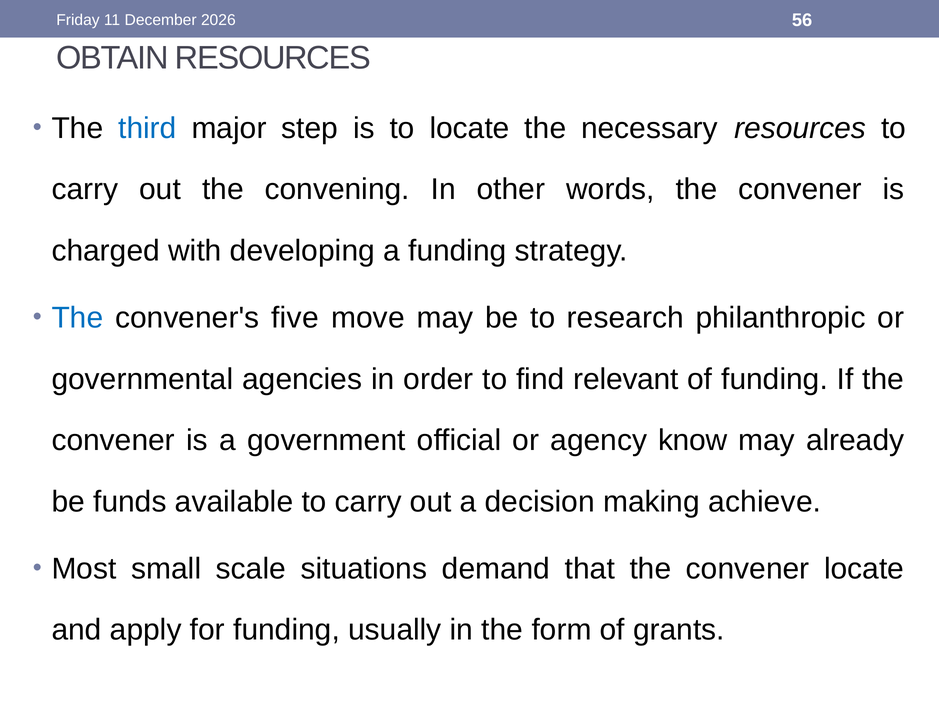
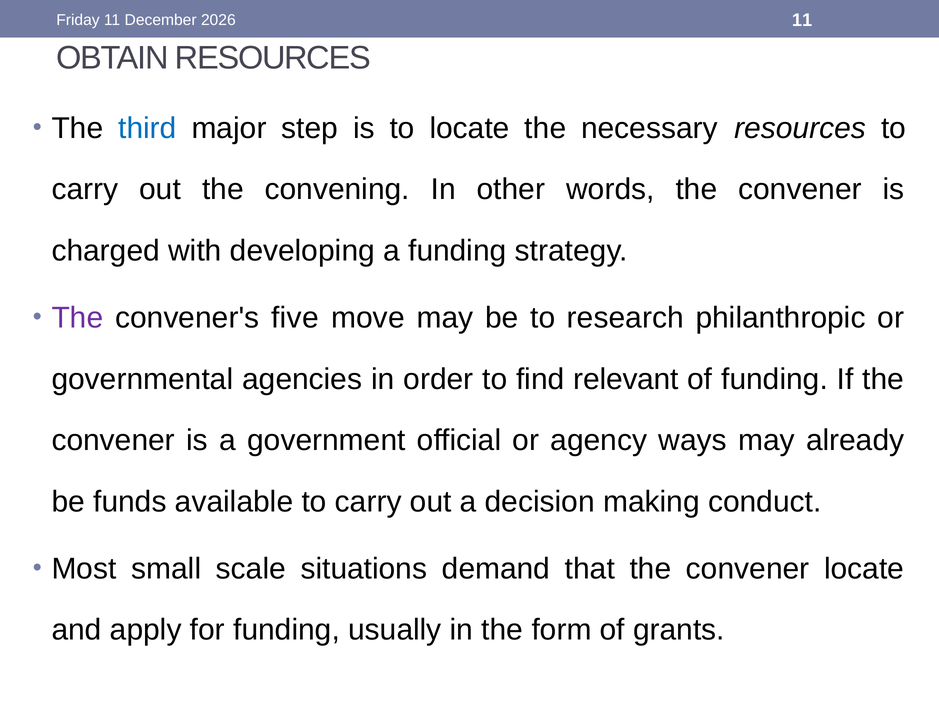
56: 56 -> 11 (802, 20)
The colour: blue -> purple (77, 318)
know: know -> ways (693, 440)
achieve: achieve -> conduct (765, 501)
